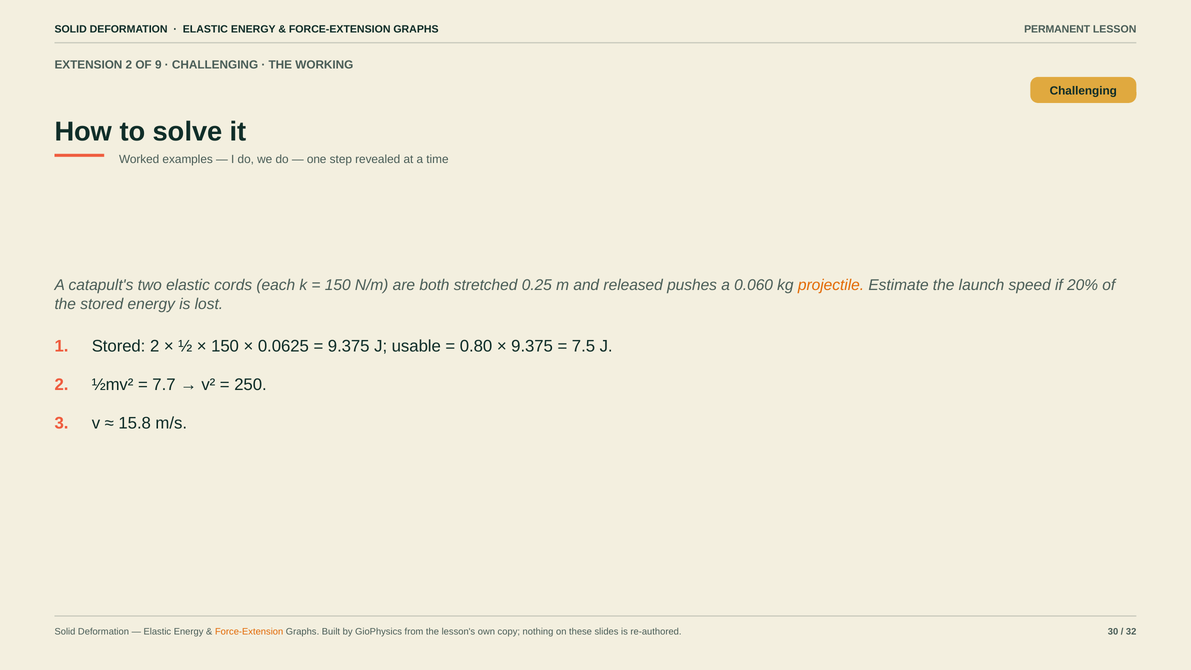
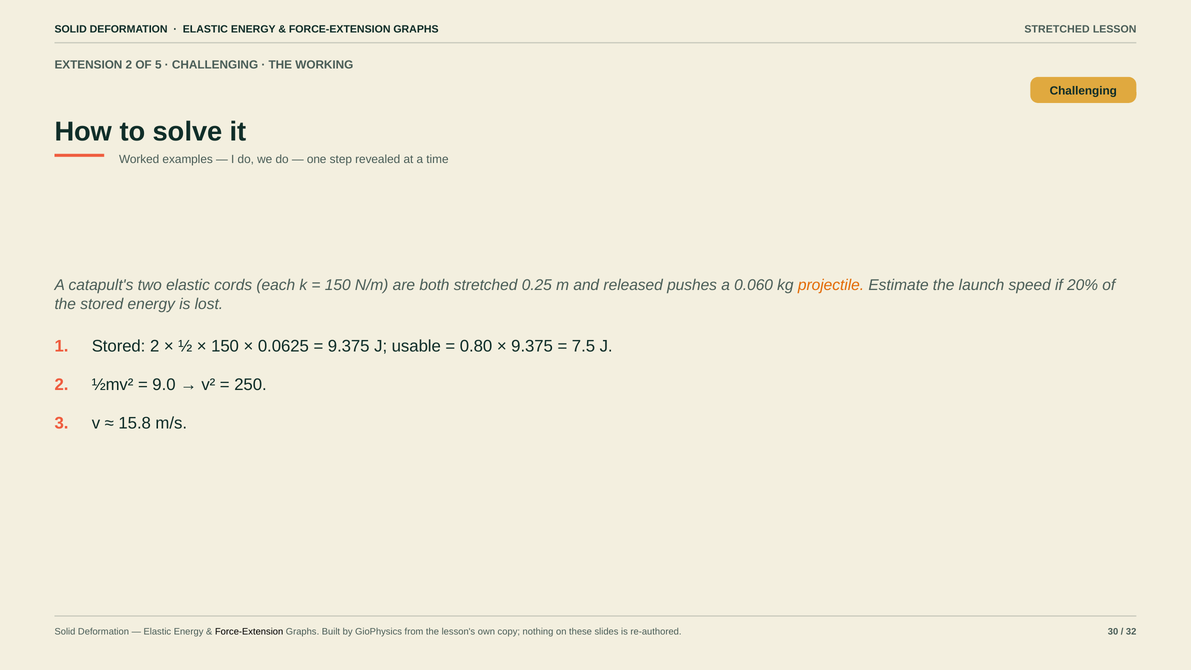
GRAPHS PERMANENT: PERMANENT -> STRETCHED (1057, 29)
9: 9 -> 5 (158, 65)
7.7: 7.7 -> 9.0 (164, 385)
Force-Extension colour: orange -> black (249, 631)
